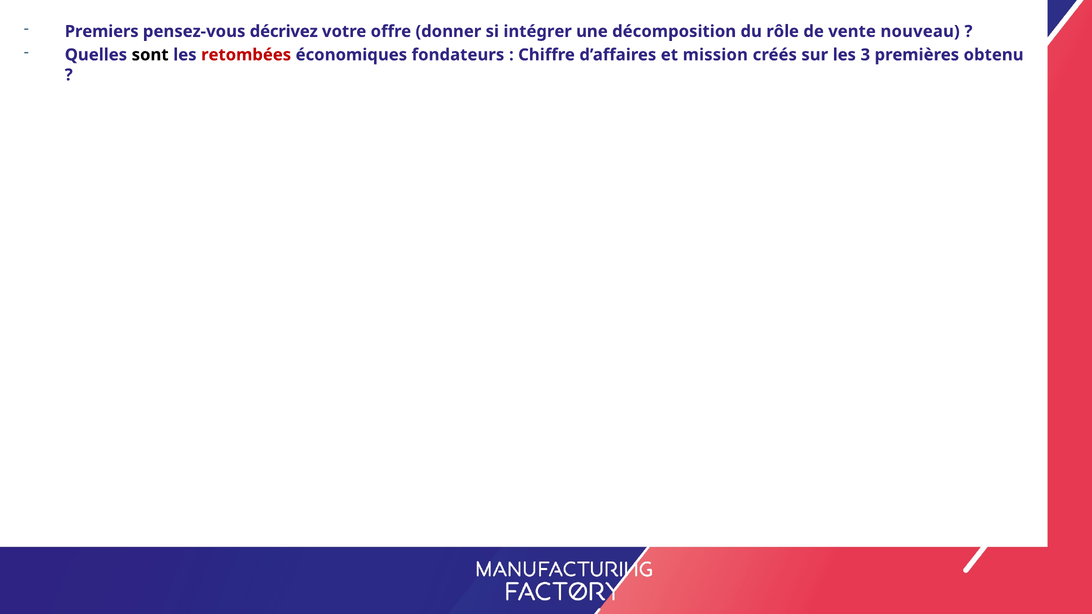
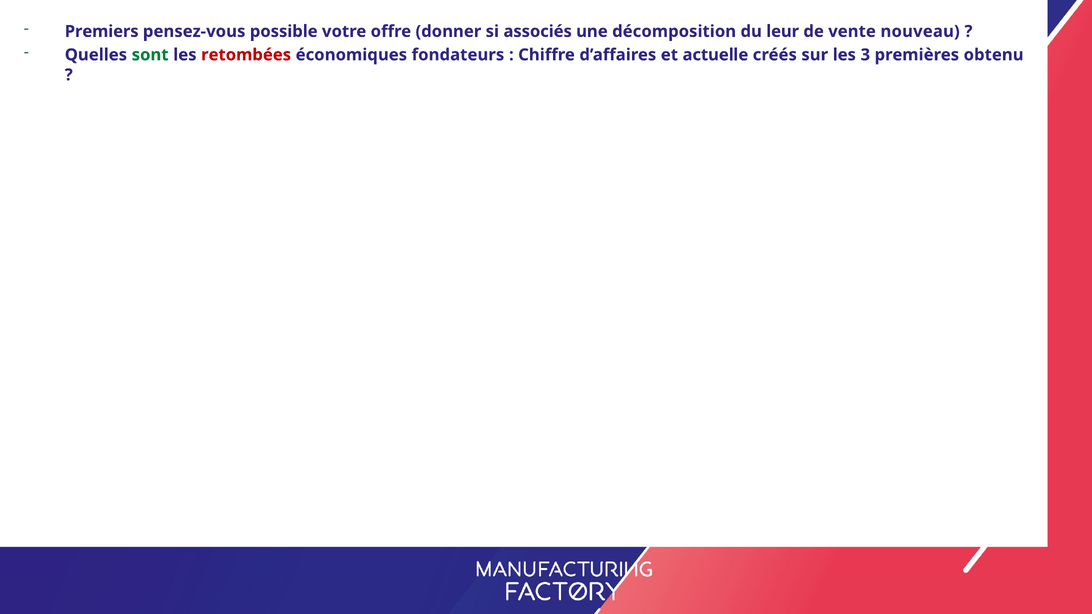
décrivez: décrivez -> possible (284, 31)
intégrer: intégrer -> associés (538, 31)
rôle: rôle -> leur (783, 31)
sont colour: black -> green (150, 55)
mission: mission -> actuelle (715, 55)
